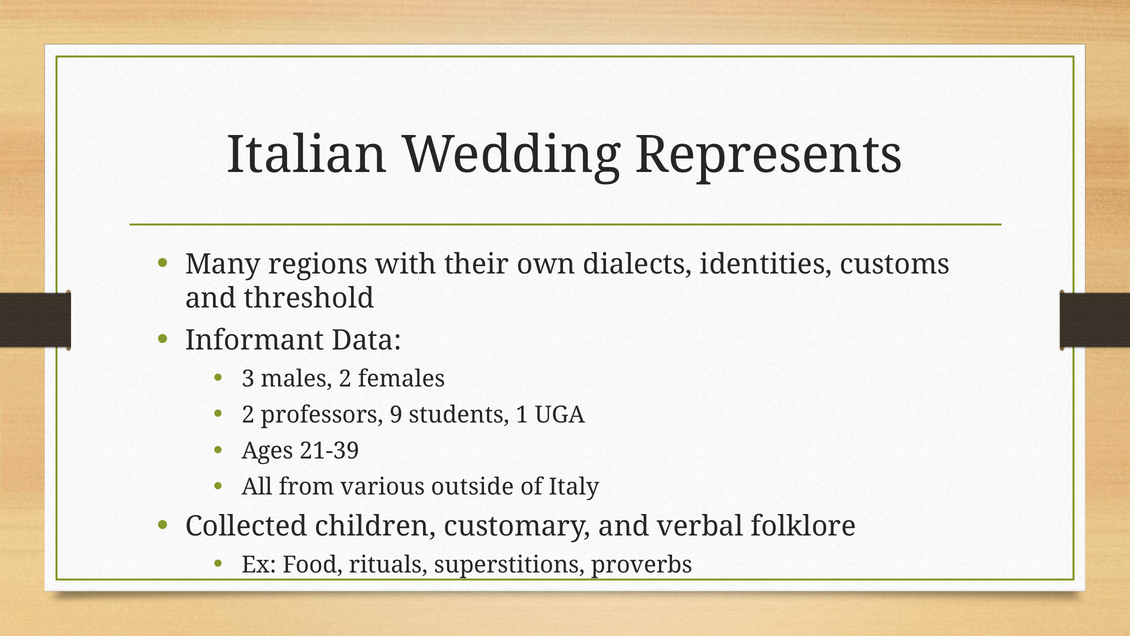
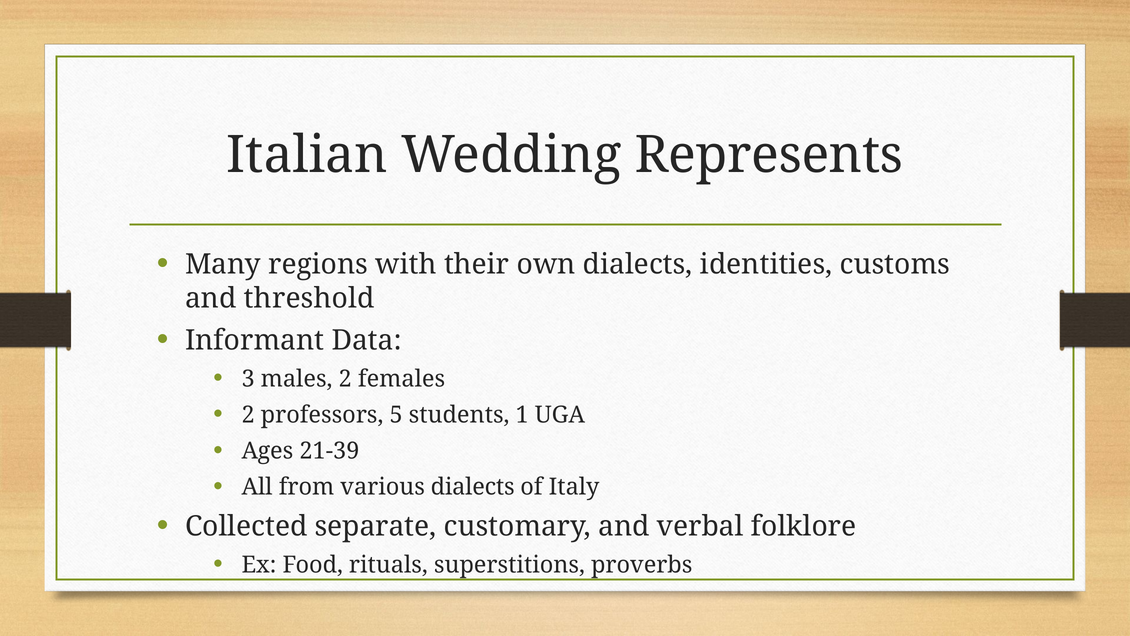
9: 9 -> 5 (396, 415)
various outside: outside -> dialects (473, 487)
children: children -> separate (376, 526)
